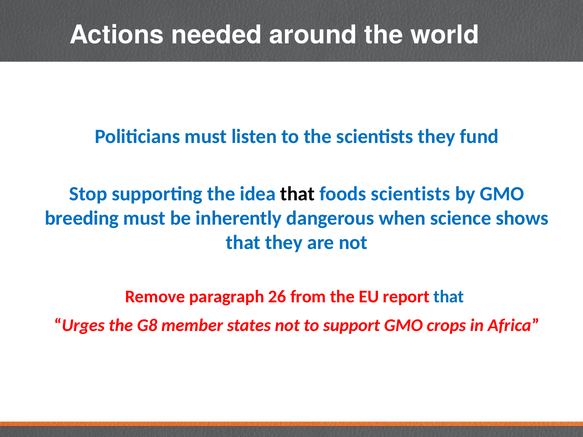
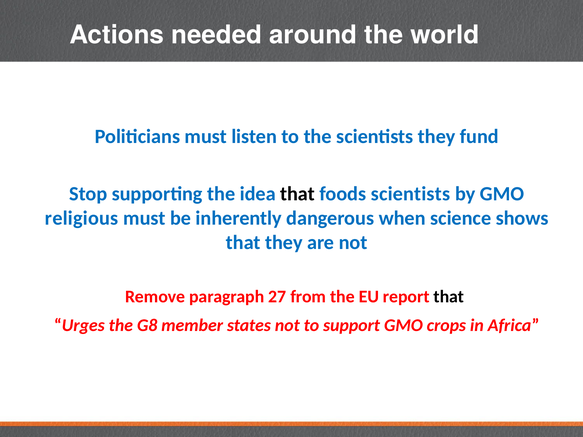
breeding: breeding -> religious (82, 218)
26: 26 -> 27 (277, 297)
that colour: blue -> black (449, 297)
